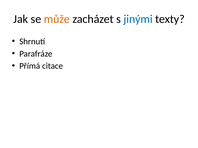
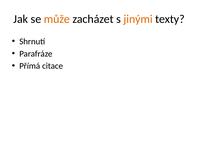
jinými colour: blue -> orange (138, 19)
